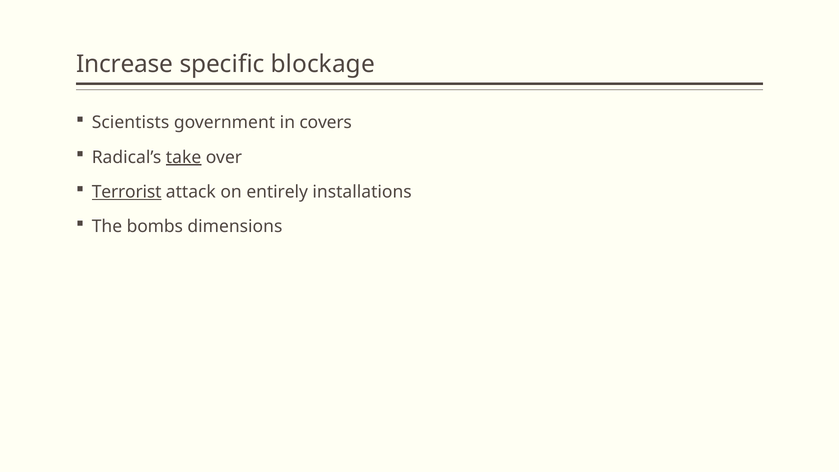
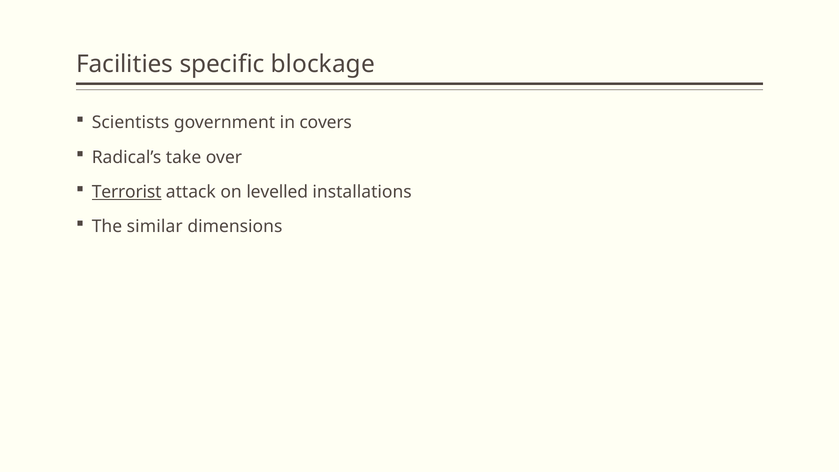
Increase: Increase -> Facilities (125, 64)
take underline: present -> none (184, 157)
entirely: entirely -> levelled (277, 192)
bombs: bombs -> similar (155, 226)
